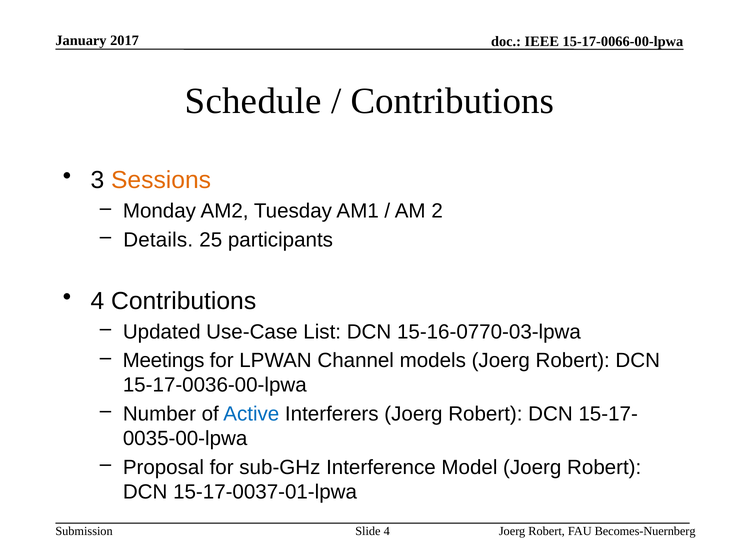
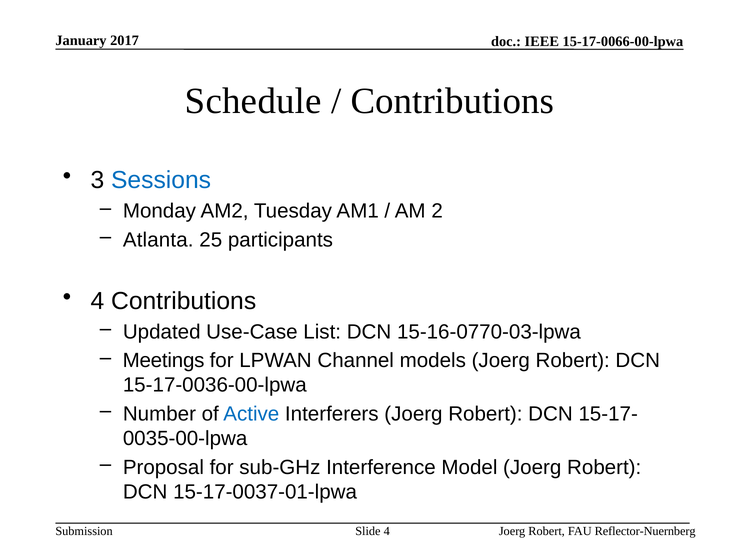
Sessions colour: orange -> blue (161, 180)
Details: Details -> Atlanta (158, 240)
Becomes-Nuernberg: Becomes-Nuernberg -> Reflector-Nuernberg (645, 532)
